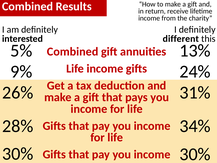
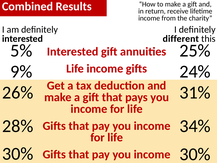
13%: 13% -> 25% (195, 51)
Combined: Combined -> Interested (73, 52)
